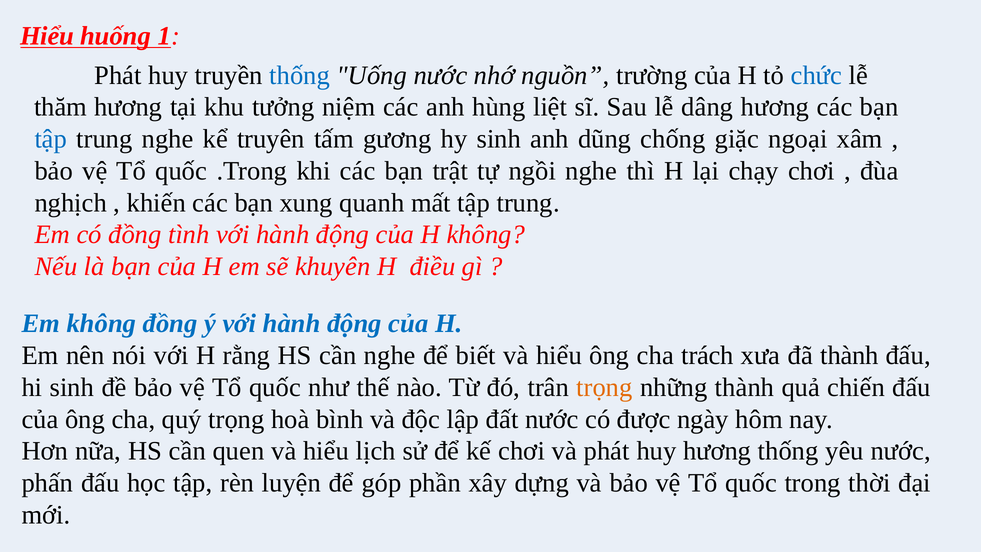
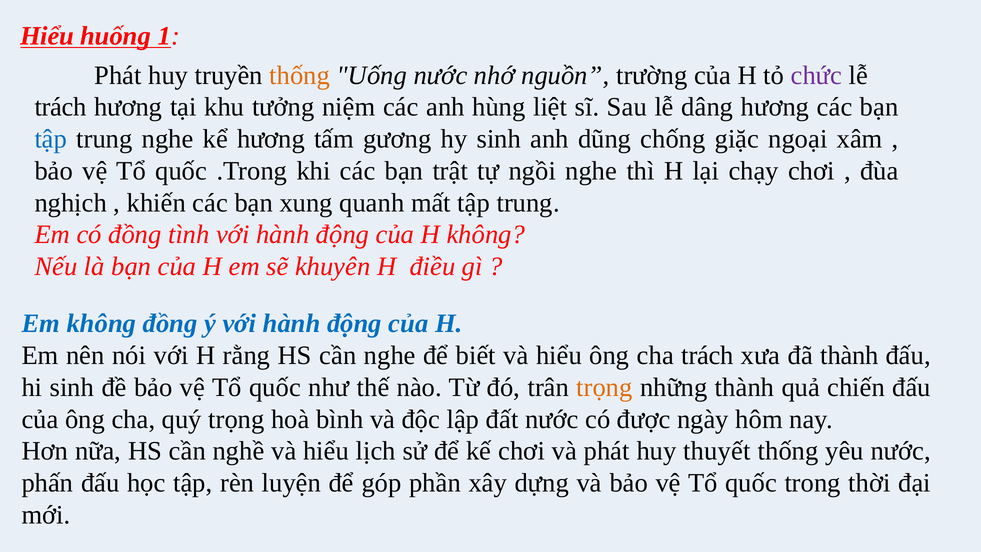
thống colour: blue -> orange (300, 75)
chức colour: blue -> purple (816, 75)
thăm: thăm -> trách (61, 107)
kể truyên: truyên -> hương (271, 139)
quen: quen -> nghề (239, 451)
huy hương: hương -> thuyết (717, 451)
